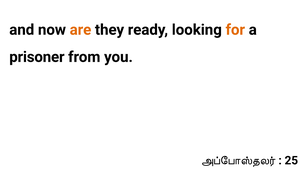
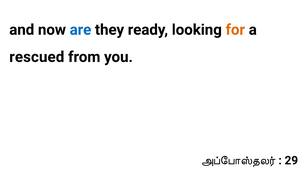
are colour: orange -> blue (80, 30)
prisoner: prisoner -> rescued (37, 57)
25: 25 -> 29 (291, 160)
